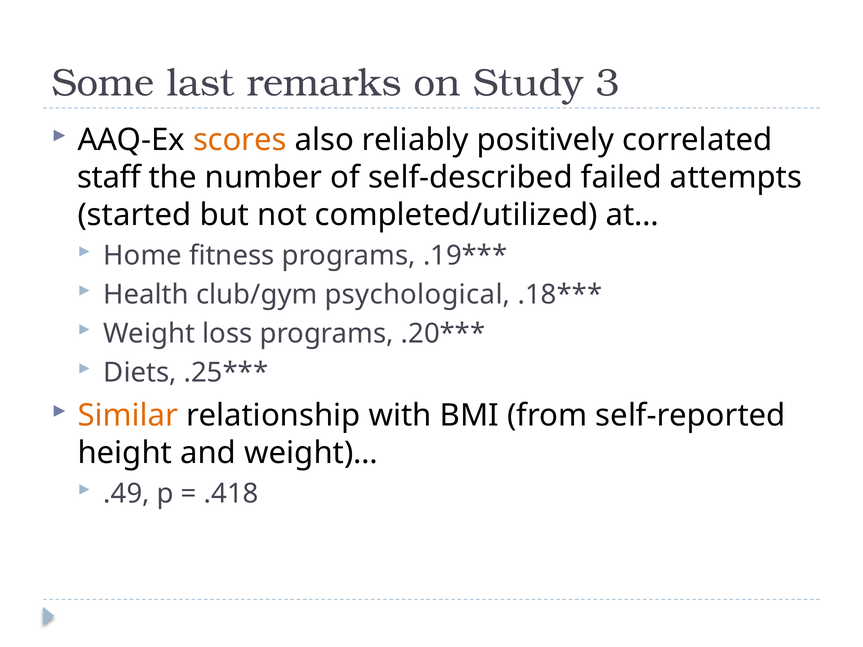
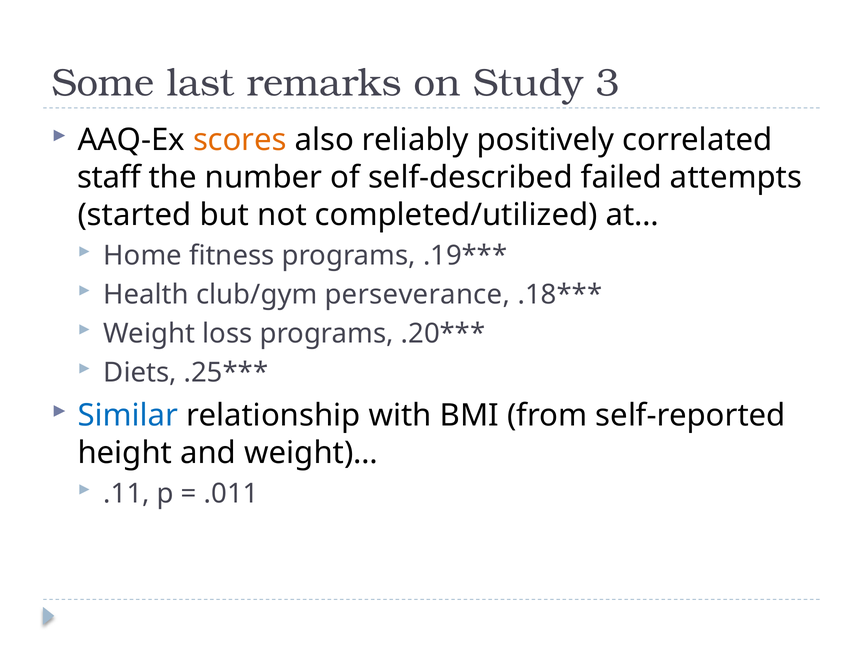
psychological: psychological -> perseverance (417, 295)
Similar colour: orange -> blue (128, 416)
.49: .49 -> .11 (127, 494)
.418: .418 -> .011 (231, 494)
